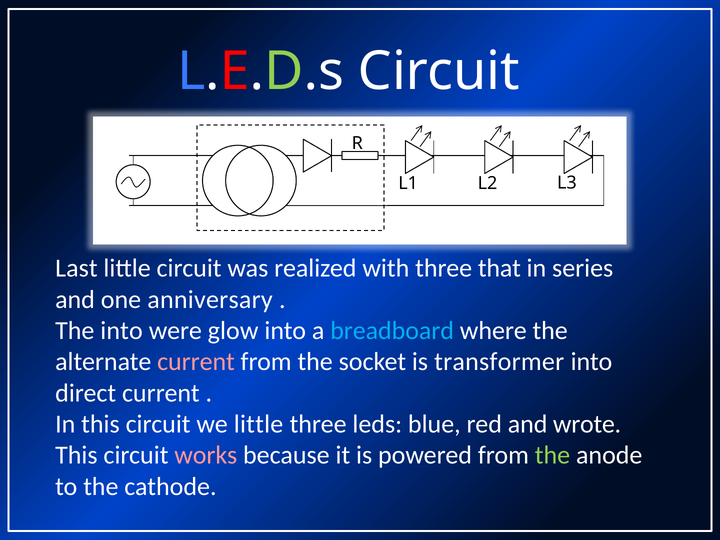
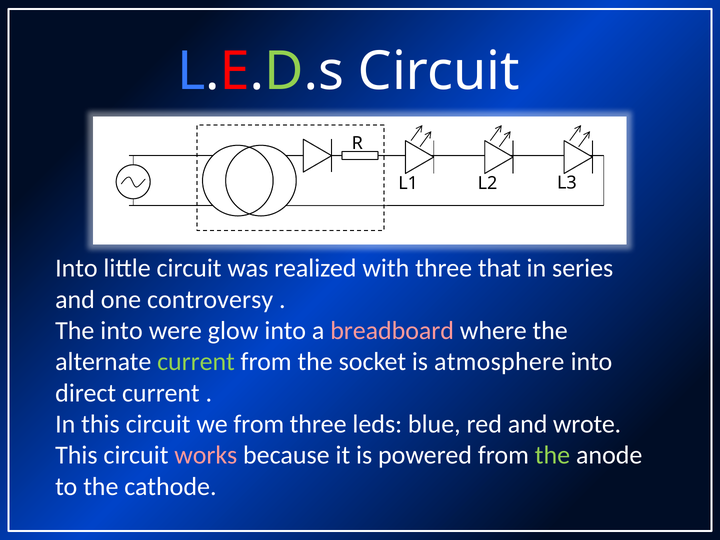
Last: Last -> Into (76, 268)
anniversary: anniversary -> controversy (210, 299)
breadboard colour: light blue -> pink (392, 331)
current colour: pink -> light green (196, 362)
transformer: transformer -> atmosphere (499, 362)
we little: little -> from (259, 424)
